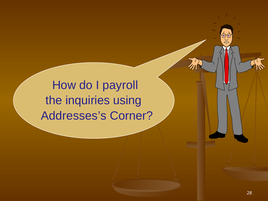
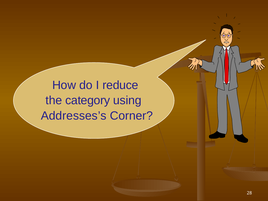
payroll: payroll -> reduce (120, 85)
inquiries: inquiries -> category (88, 100)
